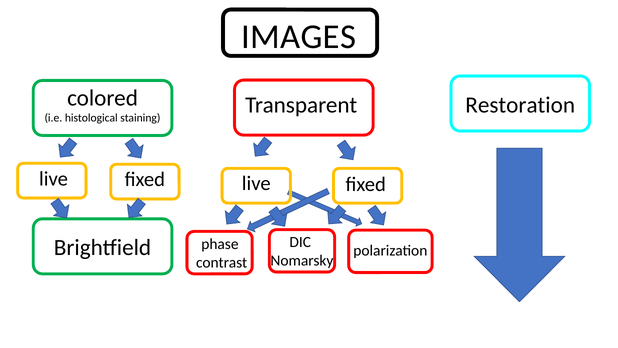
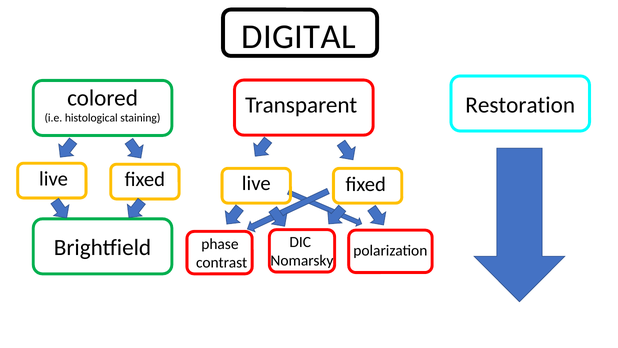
IMAGES: IMAGES -> DIGITAL (299, 37)
